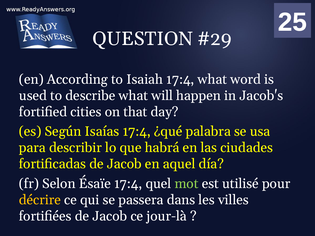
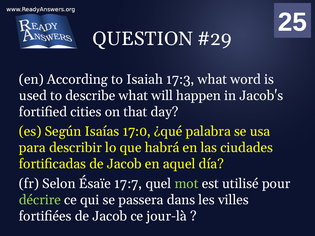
Isaiah 17:4: 17:4 -> 17:3 (180, 79)
Isaías 17:4: 17:4 -> 17:0 (137, 132)
Ésaïe 17:4: 17:4 -> 17:7 (128, 184)
décrire colour: yellow -> light green (40, 200)
